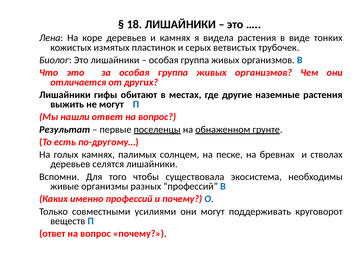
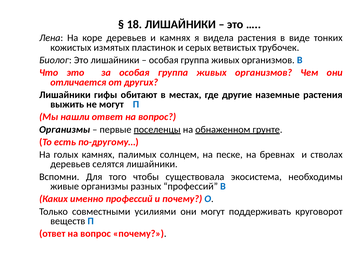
Результат: Результат -> Организмы (65, 130)
